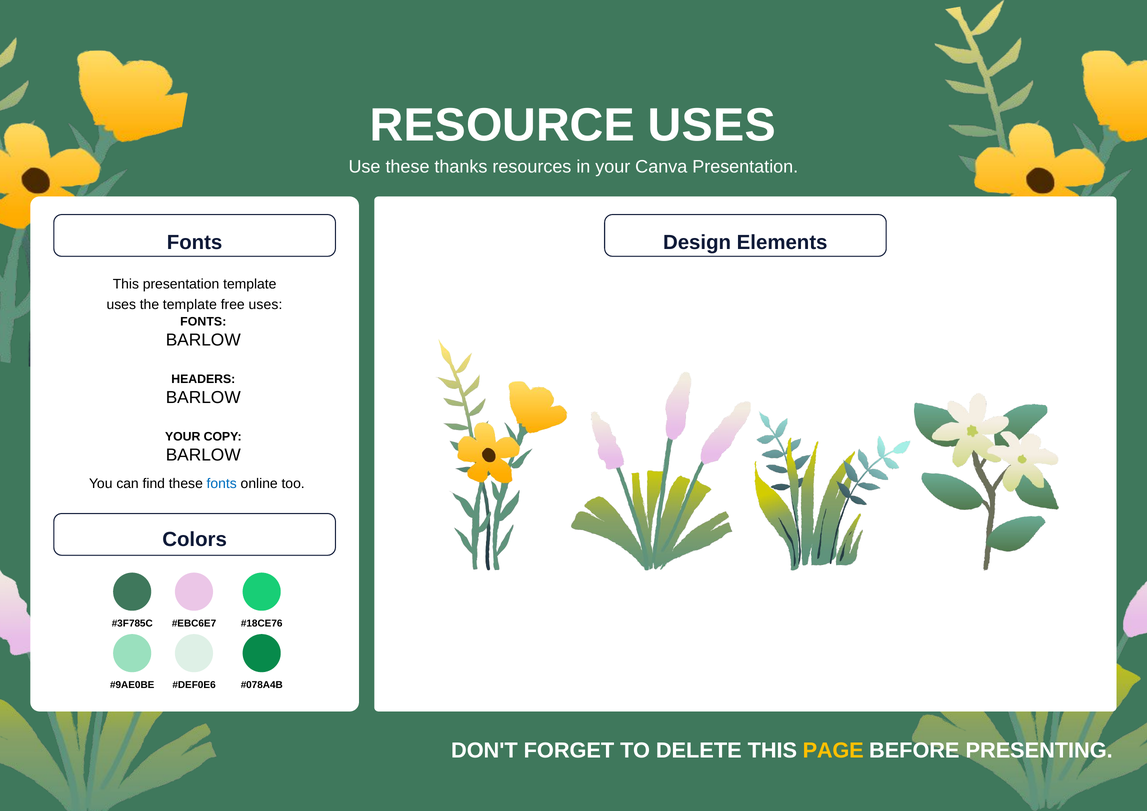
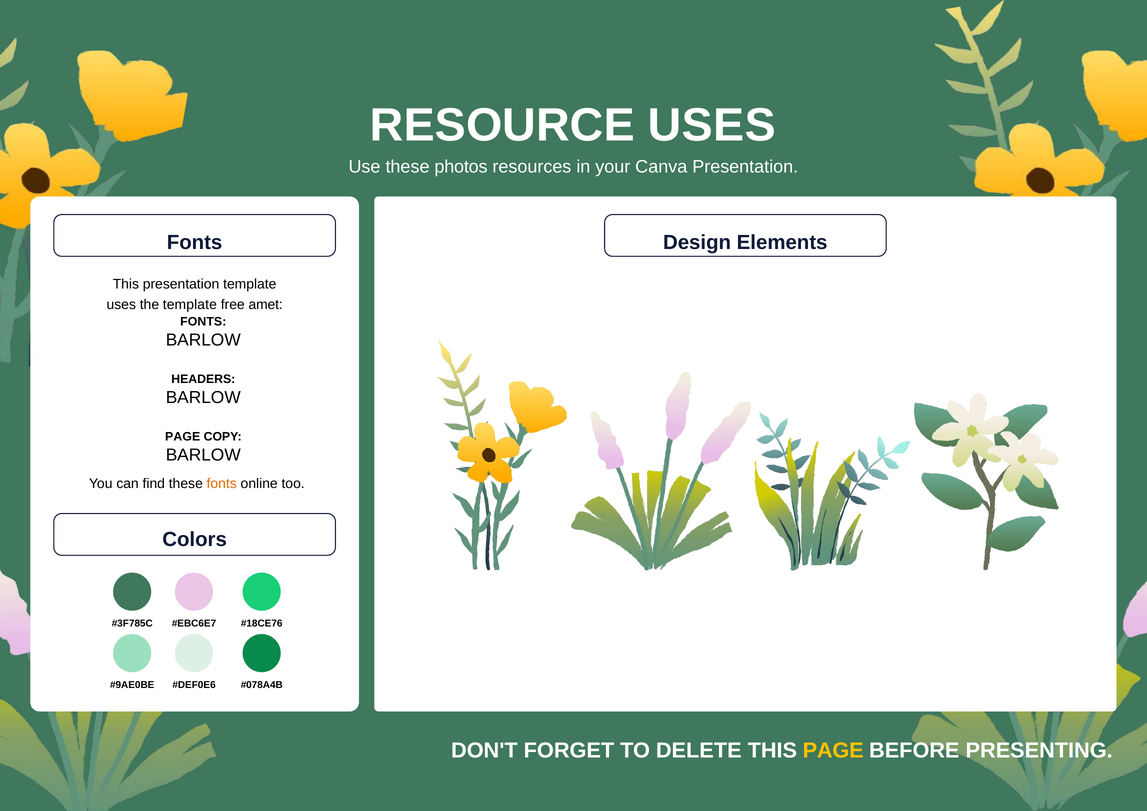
thanks: thanks -> photos (461, 167)
free uses: uses -> amet (266, 304)
YOUR: YOUR -> PAGE (183, 436)
fonts colour: blue -> orange (222, 483)
